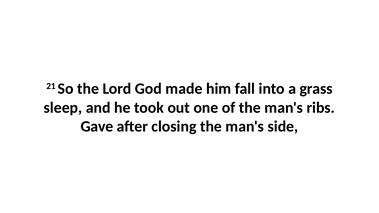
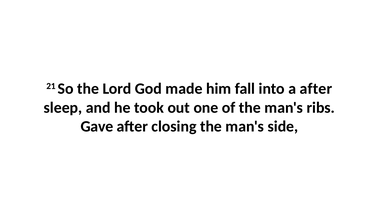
a grass: grass -> after (316, 89)
